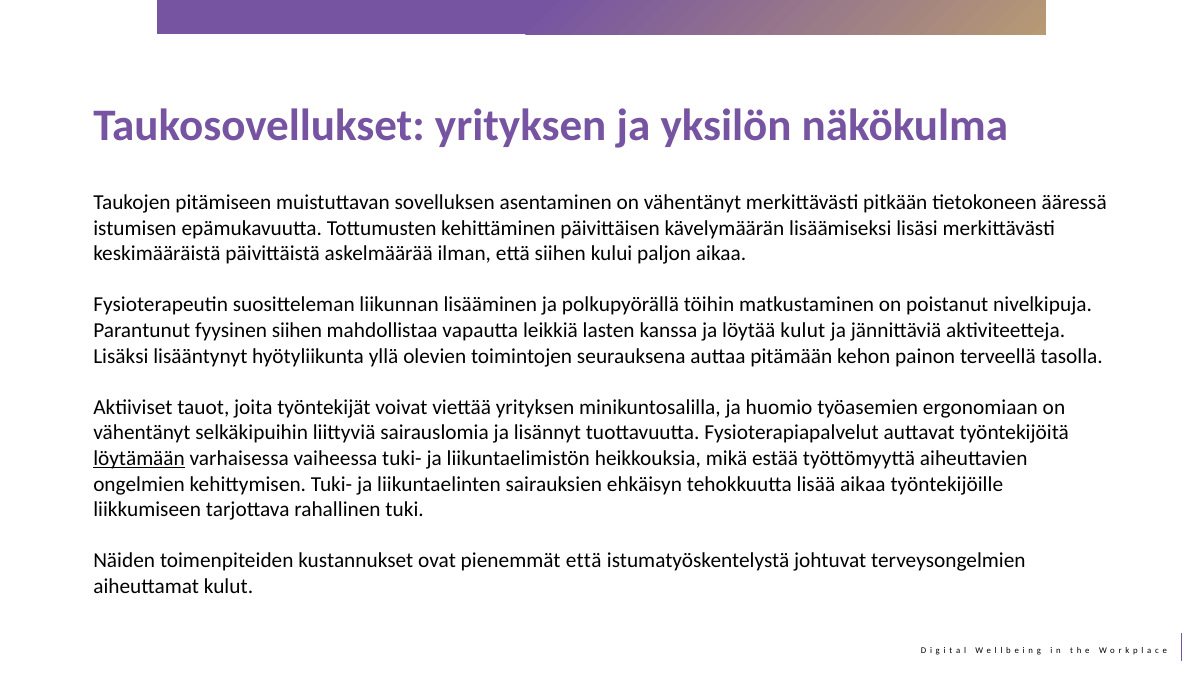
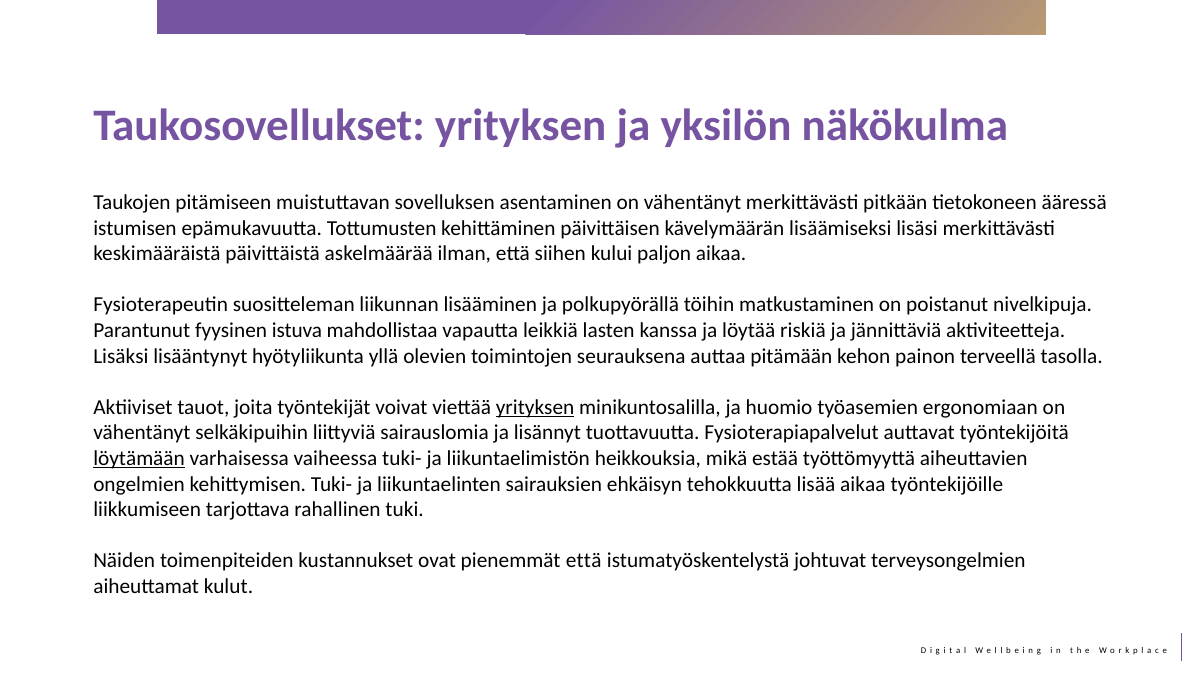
fyysinen siihen: siihen -> istuva (297, 331)
löytää kulut: kulut -> riskiä (803, 331)
yrityksen underline: none -> present (535, 408)
